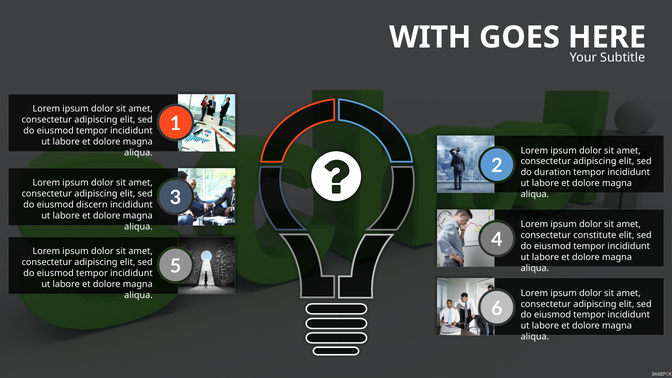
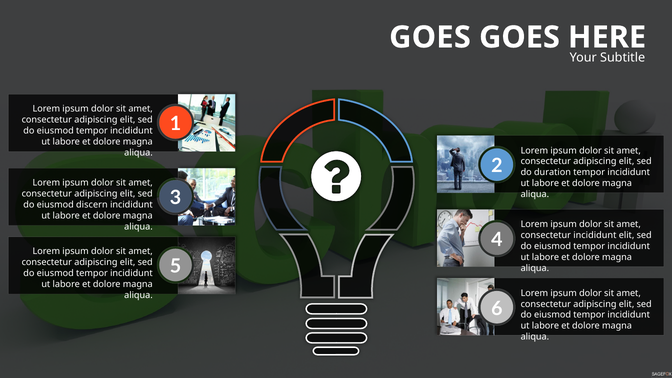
WITH: WITH -> GOES (430, 37)
consectetur constitute: constitute -> incididunt (595, 235)
